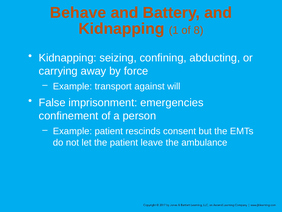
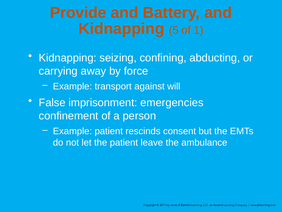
Behave: Behave -> Provide (78, 13)
1: 1 -> 5 (174, 30)
8: 8 -> 1 (199, 30)
